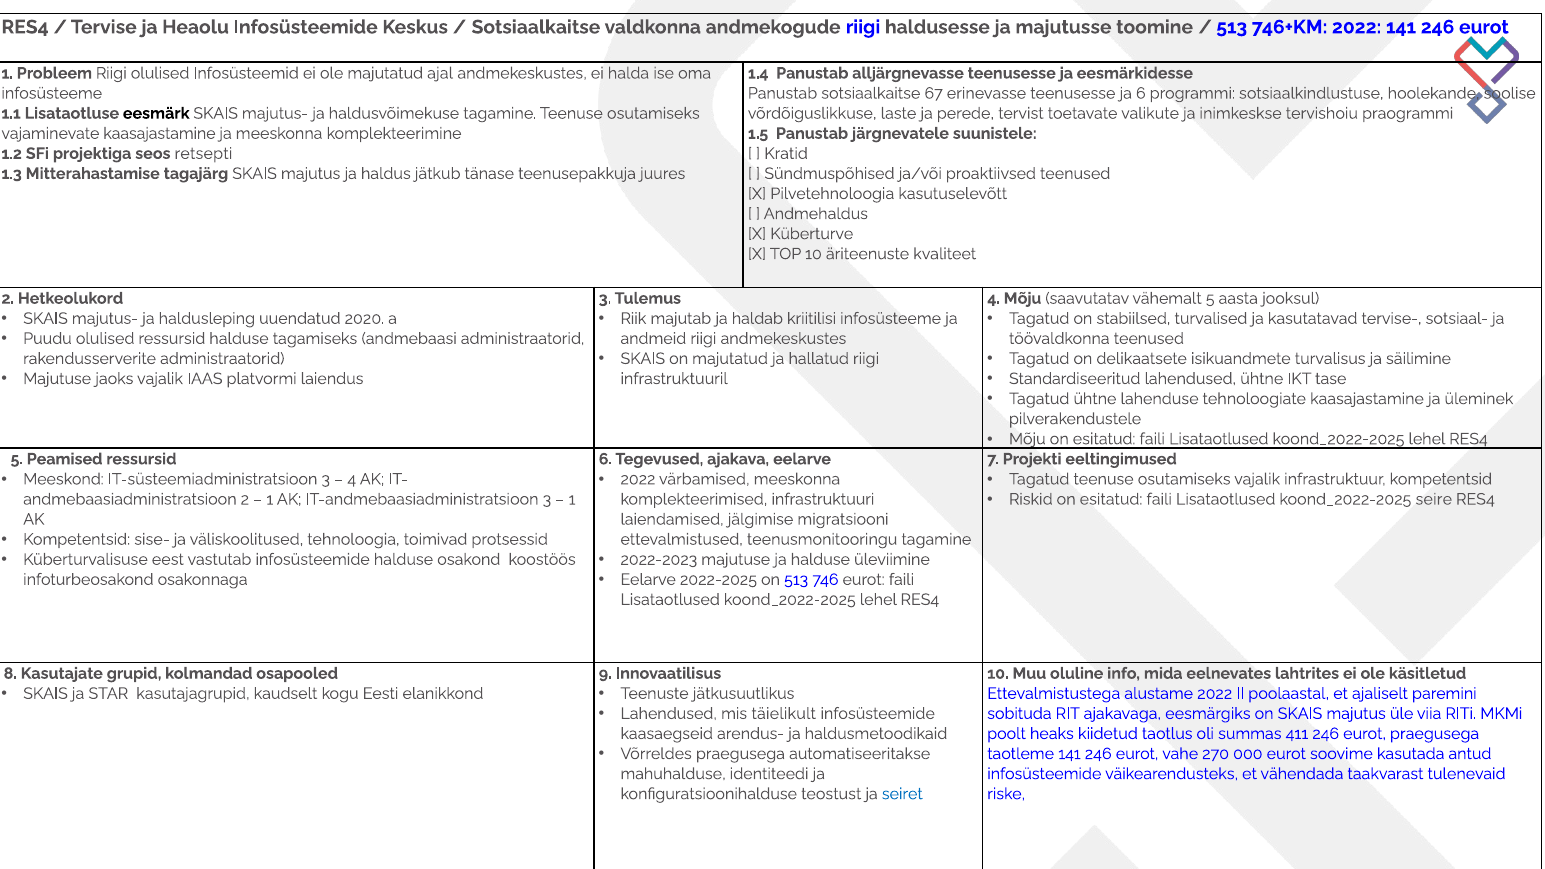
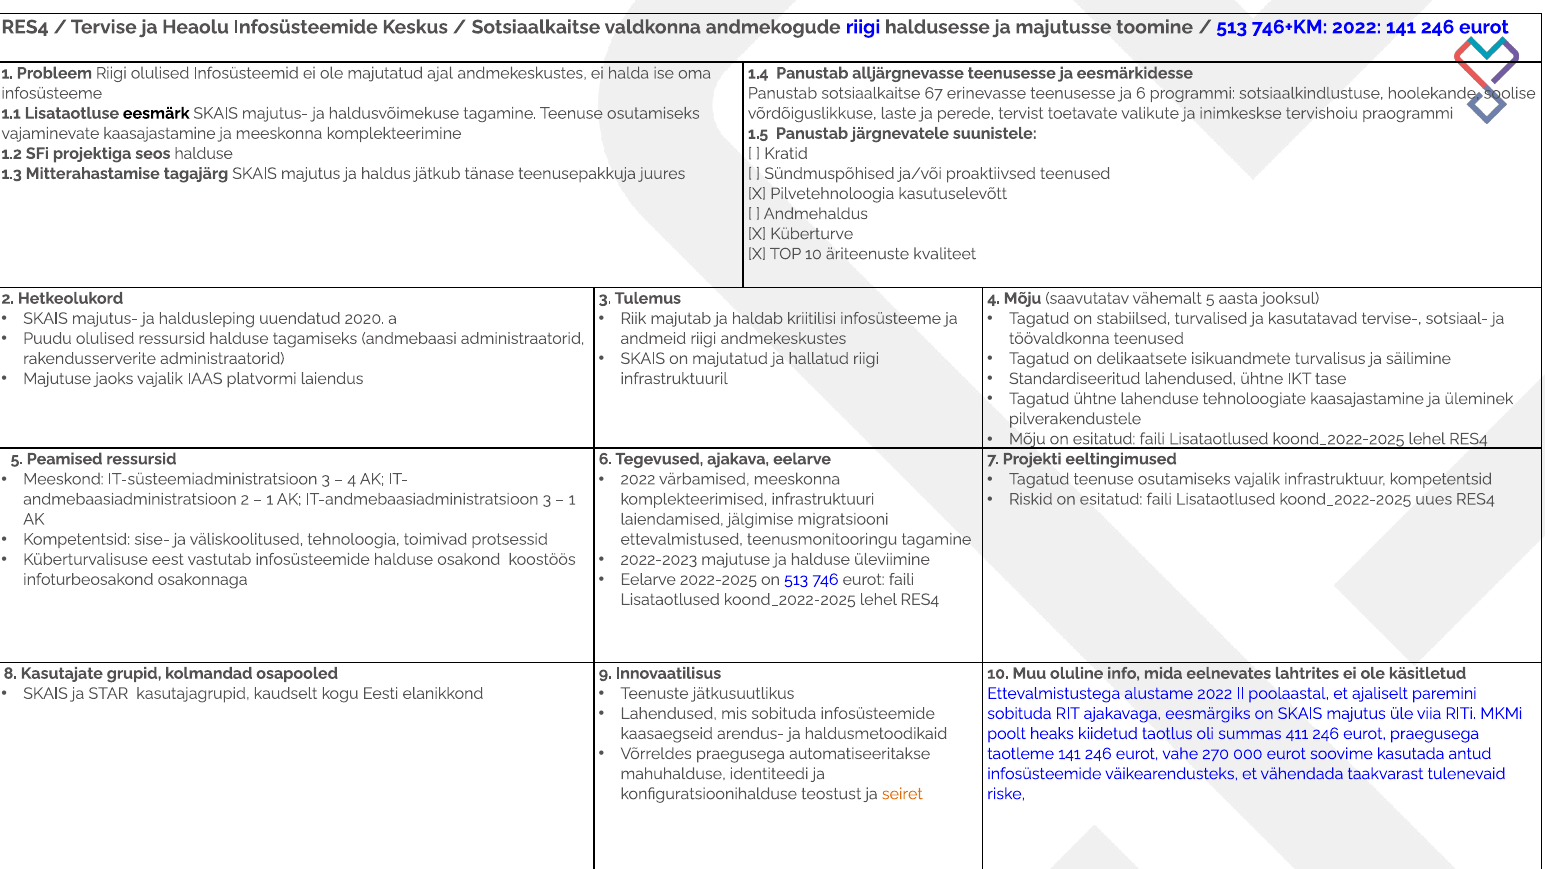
seos retsepti: retsepti -> halduse (204, 154)
seire: seire -> uues (1434, 499)
mis täielikult: täielikult -> sobituda (784, 714)
seiret colour: blue -> orange (902, 794)
